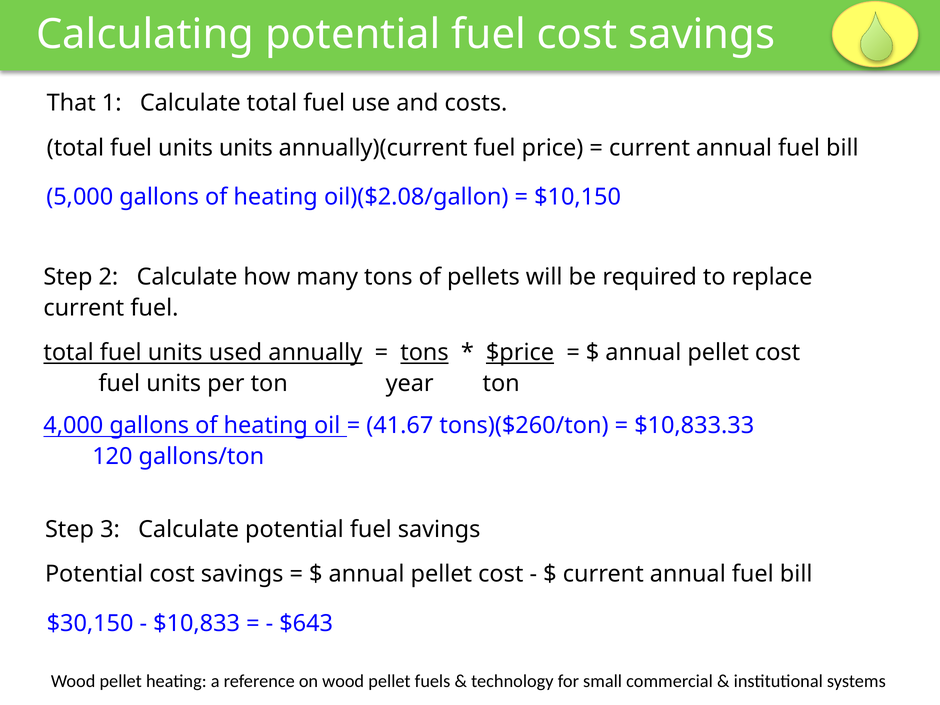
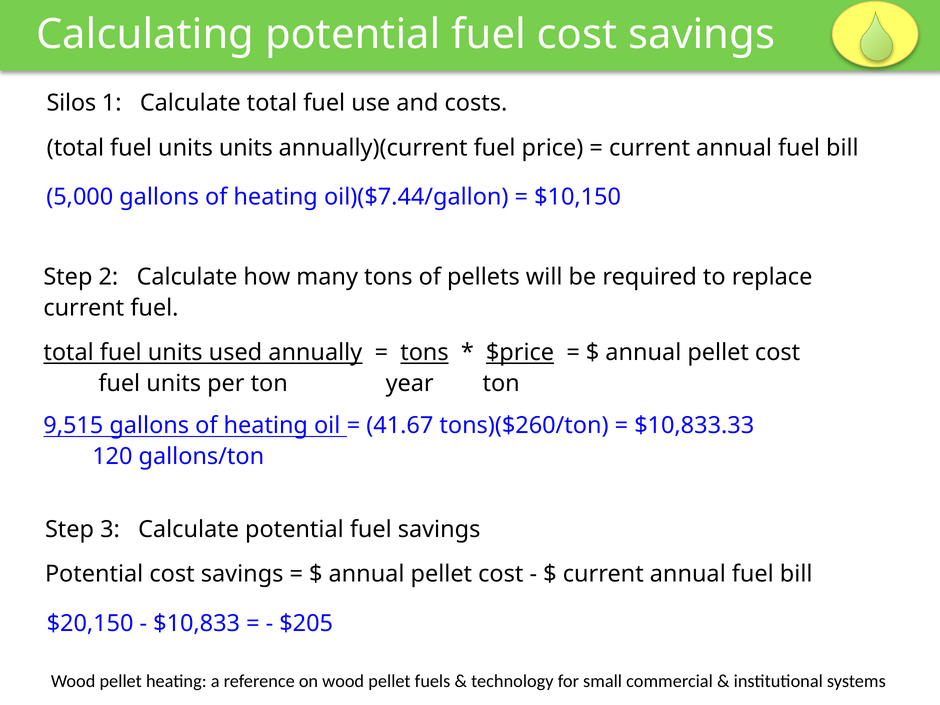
That: That -> Silos (71, 103)
oil)($2.08/gallon: oil)($2.08/gallon -> oil)($7.44/gallon (416, 197)
4,000: 4,000 -> 9,515 (73, 426)
$30,150: $30,150 -> $20,150 (90, 623)
$643: $643 -> $205 (306, 623)
